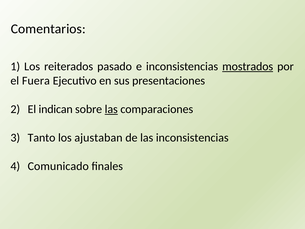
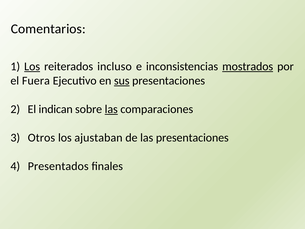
Los underline: none -> present (32, 66)
pasado: pasado -> incluso (115, 66)
sus underline: none -> present (122, 81)
Tanto: Tanto -> Otros (41, 138)
las inconsistencias: inconsistencias -> presentaciones (192, 138)
Comunicado: Comunicado -> Presentados (58, 166)
